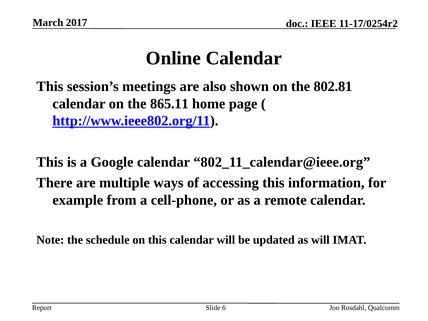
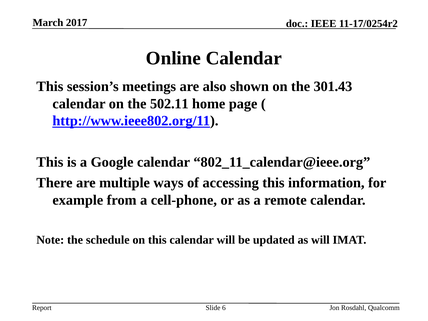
802.81: 802.81 -> 301.43 (333, 87)
865.11: 865.11 -> 502.11 (169, 104)
